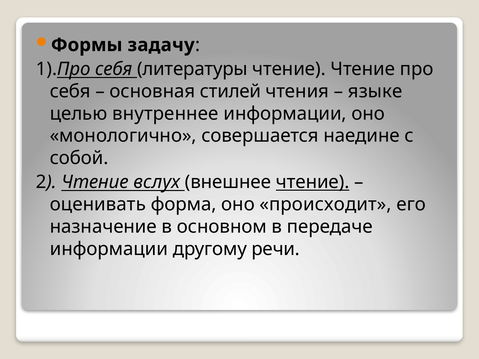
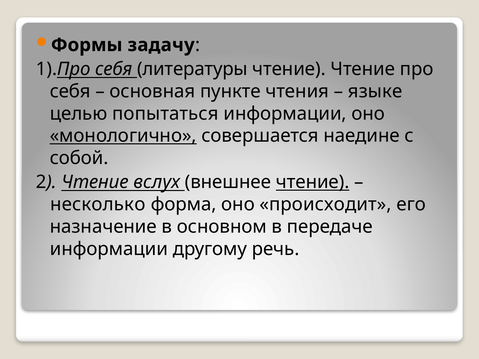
стилей: стилей -> пункте (230, 91)
внутреннее: внутреннее -> попытаться (165, 114)
монологично underline: none -> present (123, 136)
оценивать: оценивать -> несколько (98, 204)
речи: речи -> речь (276, 249)
